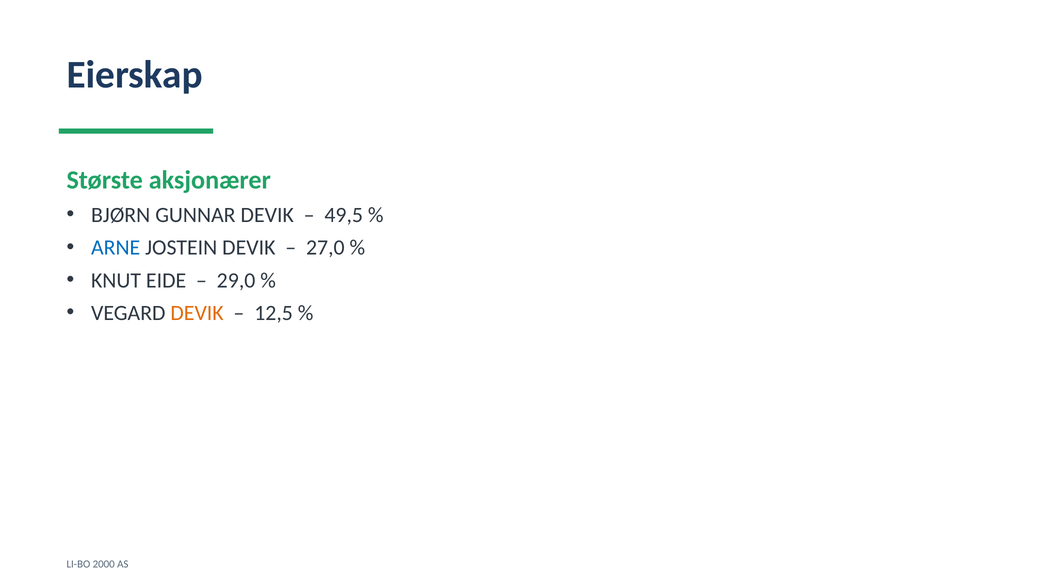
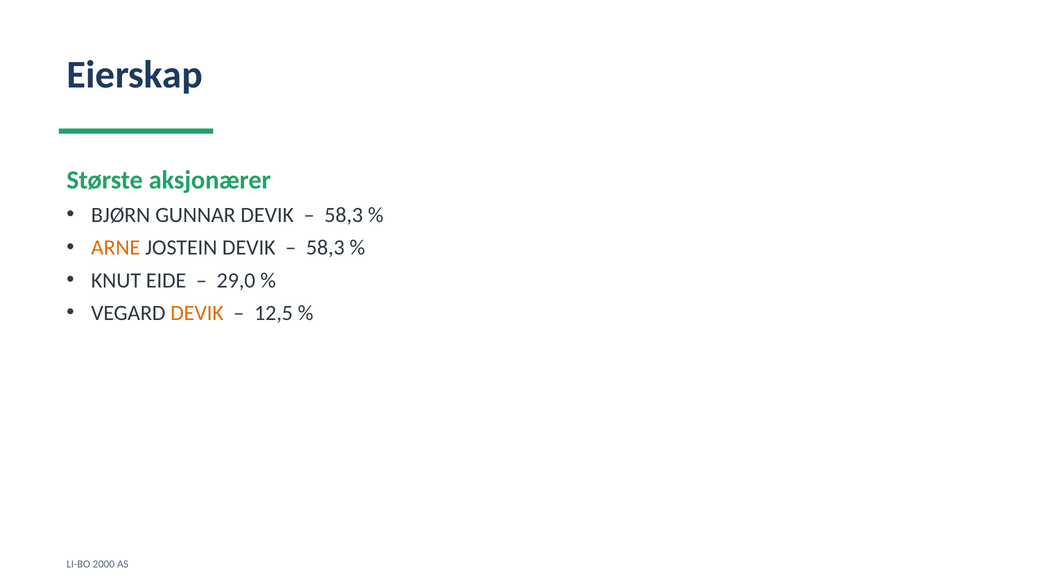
49,5: 49,5 -> 58,3 (344, 215)
ARNE colour: blue -> orange (116, 248)
27,0: 27,0 -> 58,3 (325, 248)
